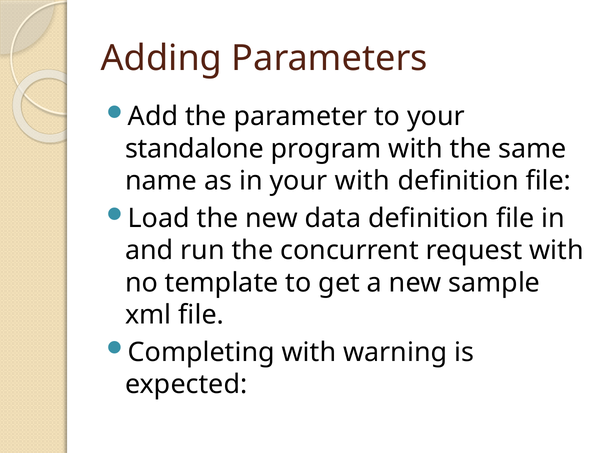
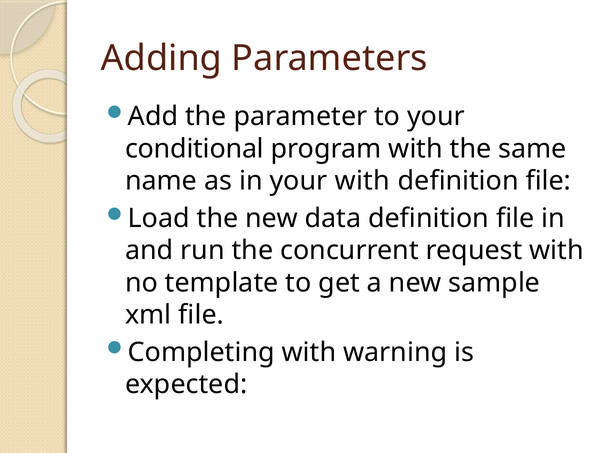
standalone: standalone -> conditional (194, 149)
